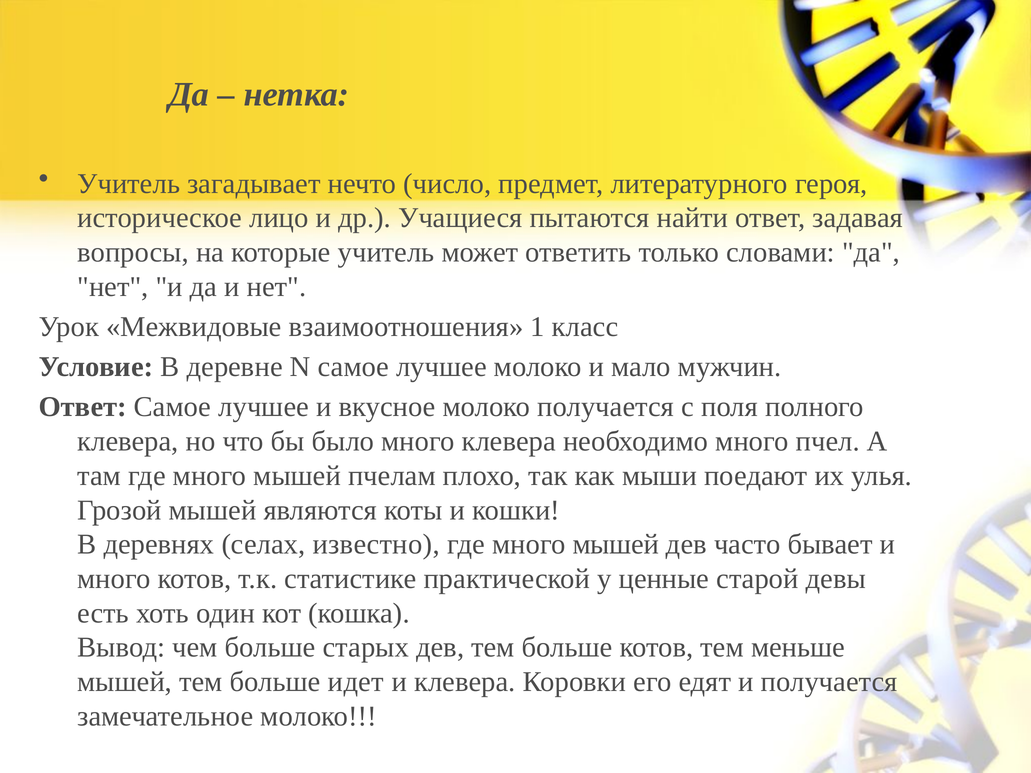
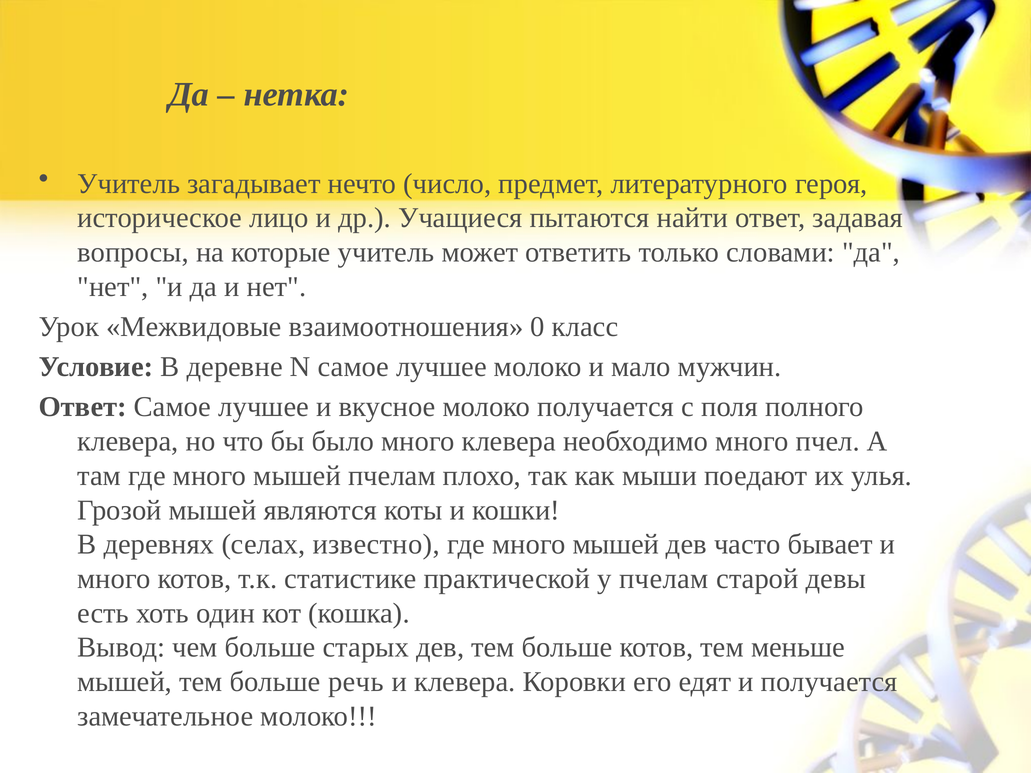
1: 1 -> 0 (538, 327)
у ценные: ценные -> пчелам (664, 579)
идет: идет -> речь (356, 682)
